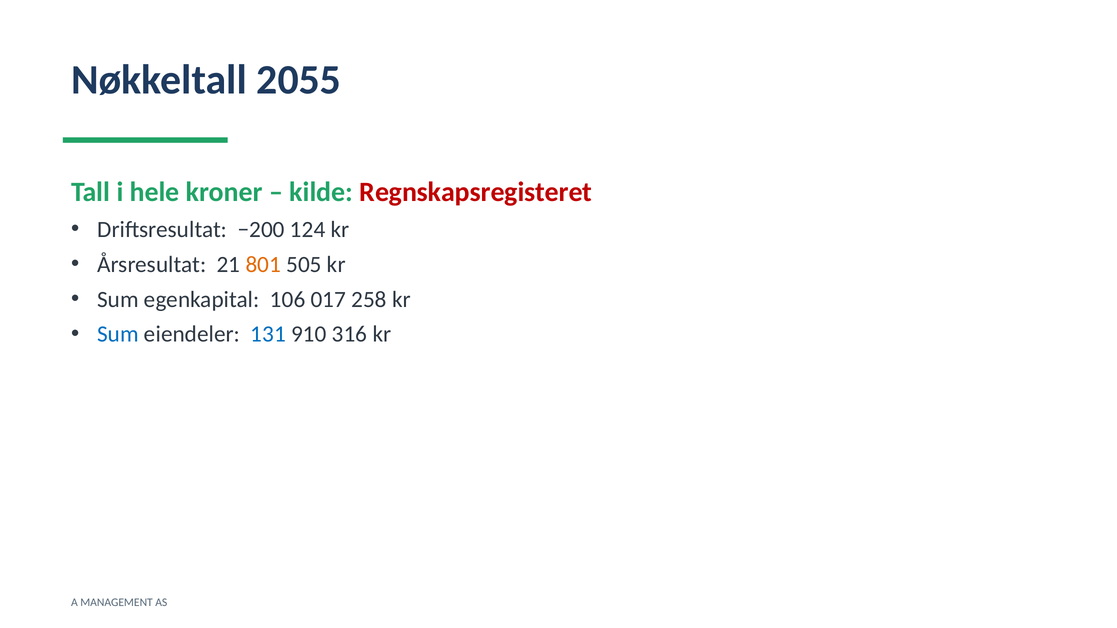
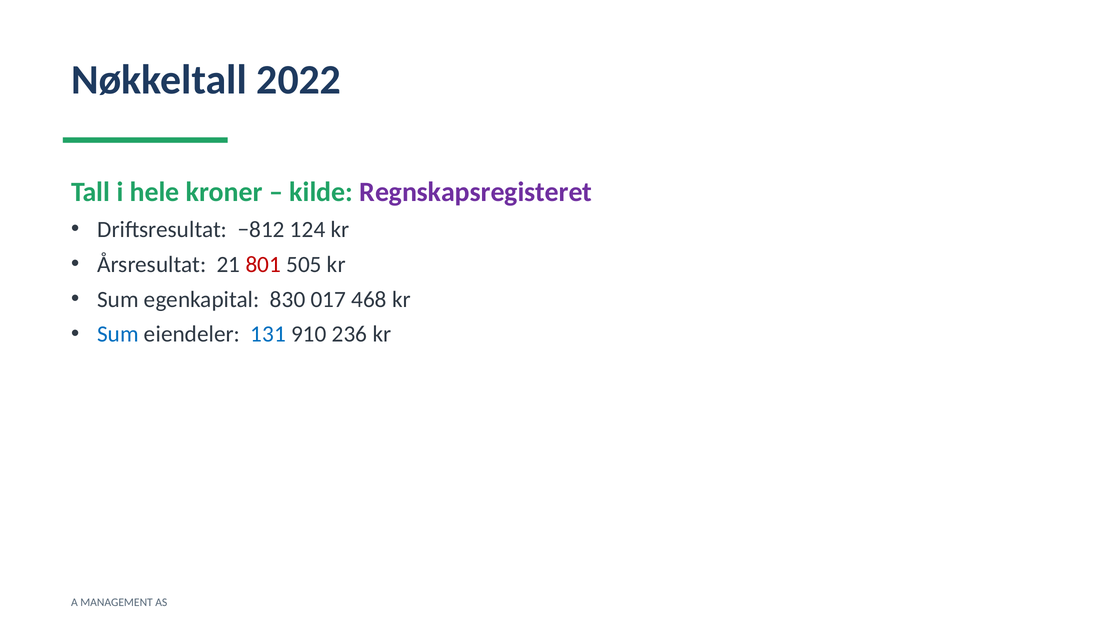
2055: 2055 -> 2022 (299, 80)
Regnskapsregisteret colour: red -> purple (476, 192)
−200: −200 -> −812 (261, 230)
801 colour: orange -> red (263, 265)
106: 106 -> 830 (288, 300)
258: 258 -> 468 (369, 300)
316: 316 -> 236 (349, 334)
